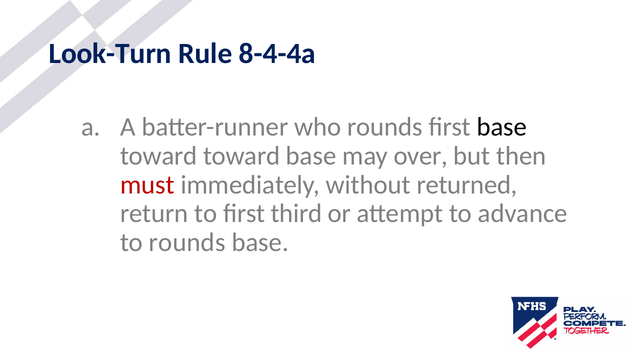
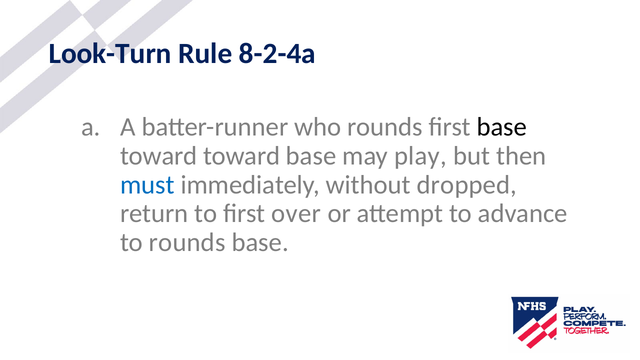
8-4-4a: 8-4-4a -> 8-2-4a (277, 54)
over: over -> play (420, 156)
must colour: red -> blue (147, 185)
returned: returned -> dropped (467, 185)
third: third -> over (296, 214)
